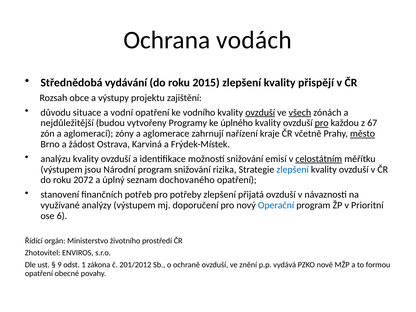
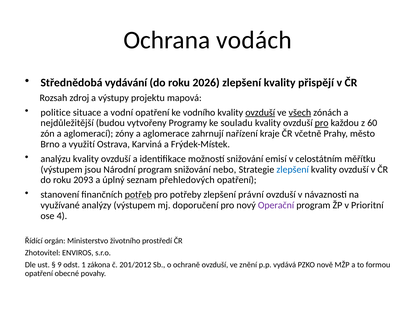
2015: 2015 -> 2026 (206, 83)
obce: obce -> zdroj (79, 98)
zajištění: zajištění -> mapová (184, 98)
důvodu: důvodu -> politice (56, 112)
úplného: úplného -> souladu (237, 123)
67: 67 -> 60 (372, 123)
město underline: present -> none (362, 134)
žádost: žádost -> využití (82, 144)
celostátním underline: present -> none (319, 159)
rizika: rizika -> nebo (225, 169)
2072: 2072 -> 2093 (83, 180)
dochovaného: dochovaného -> přehledových (187, 180)
potřeb underline: none -> present (138, 195)
přijatá: přijatá -> právní (251, 195)
Operační colour: blue -> purple (276, 205)
6: 6 -> 4 (62, 216)
